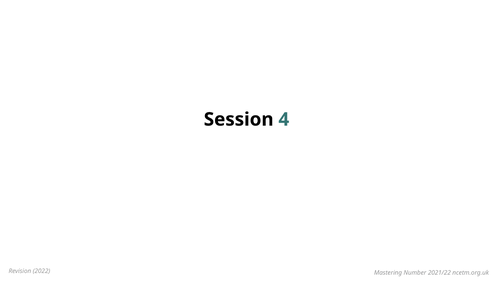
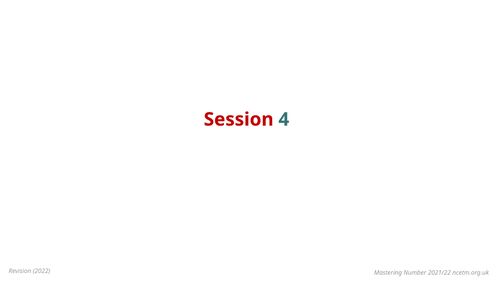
Session colour: black -> red (239, 120)
